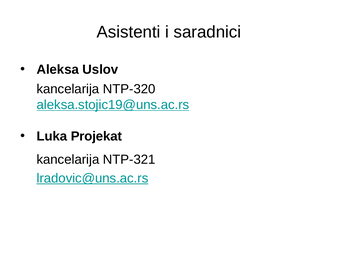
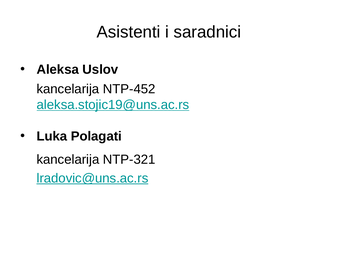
NTP-320: NTP-320 -> NTP-452 (129, 89)
Projekat: Projekat -> Polagati (96, 136)
